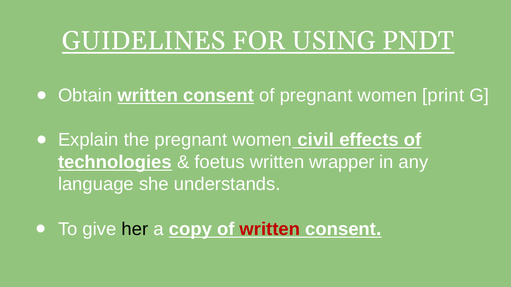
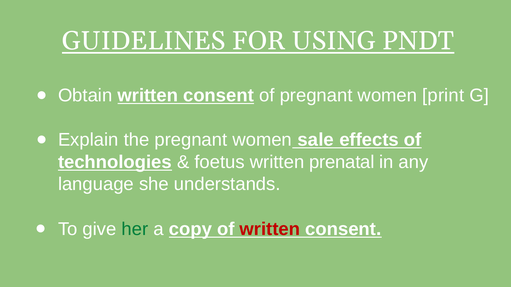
civil: civil -> sale (316, 140)
wrapper: wrapper -> prenatal (342, 162)
her colour: black -> green (135, 230)
